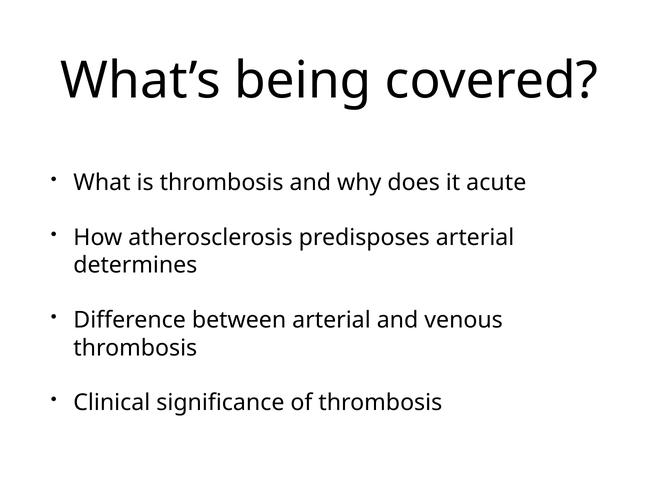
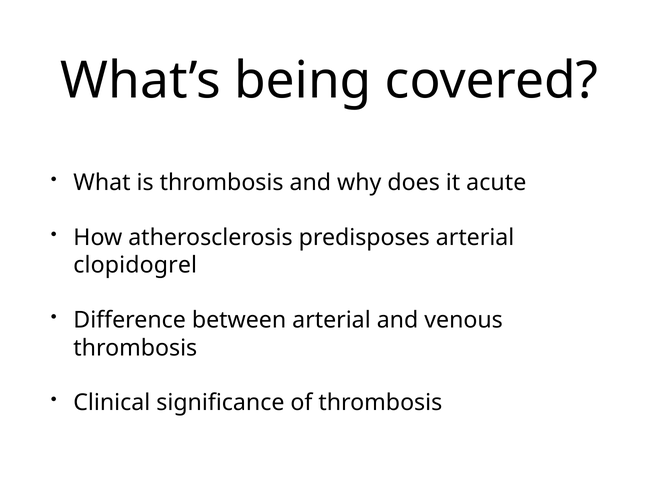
determines: determines -> clopidogrel (135, 265)
